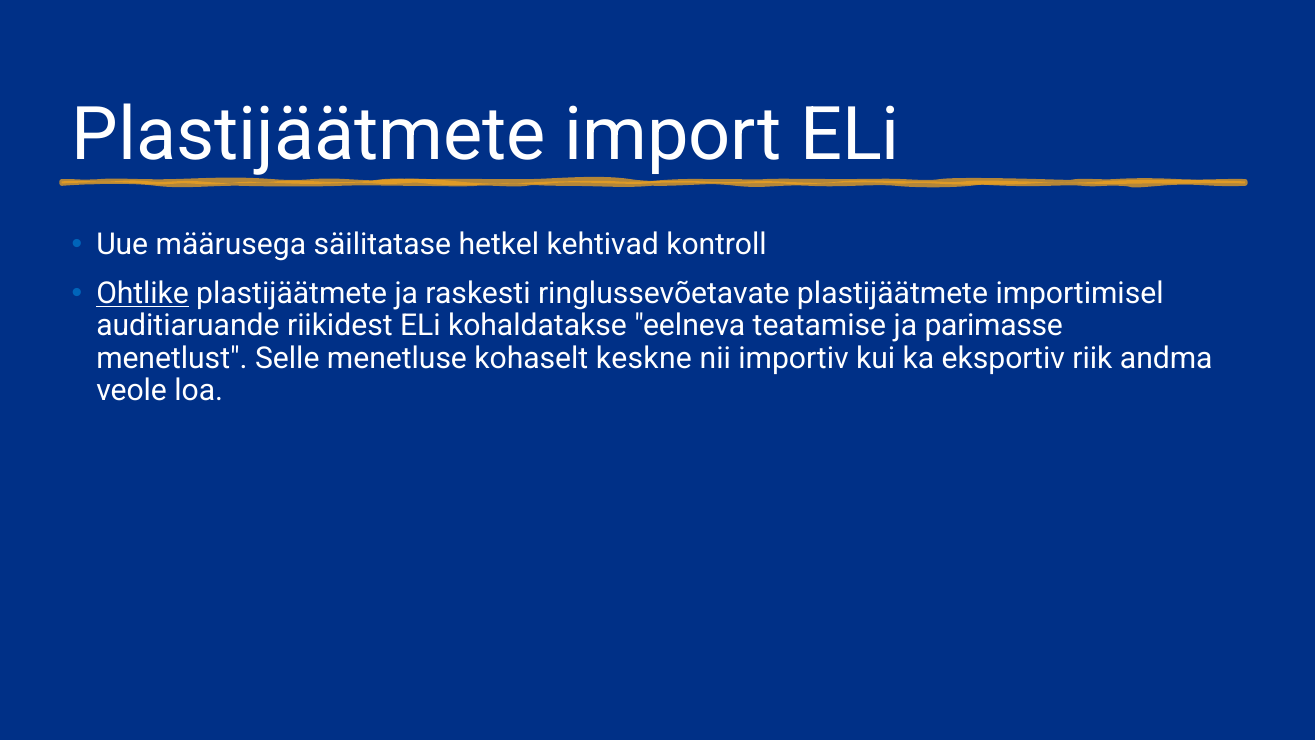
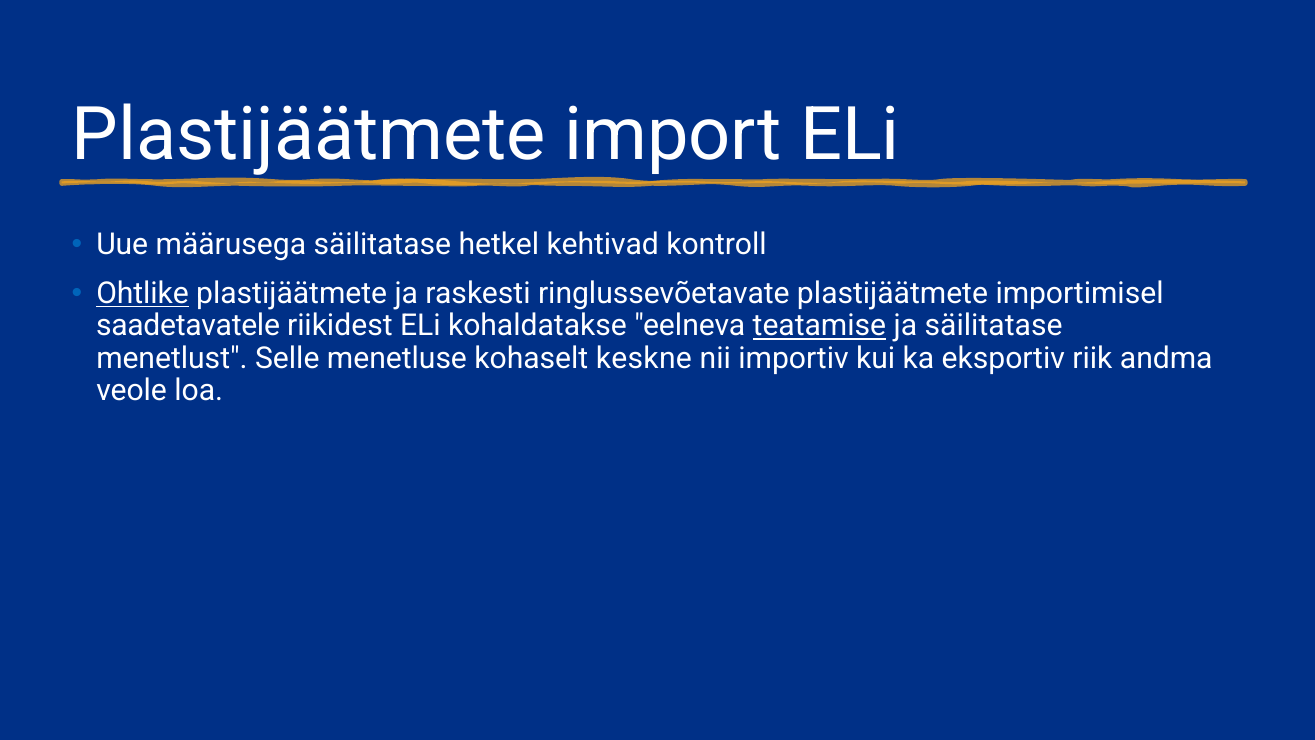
auditiaruande: auditiaruande -> saadetavatele (188, 326)
teatamise underline: none -> present (819, 326)
ja parimasse: parimasse -> säilitatase (994, 326)
